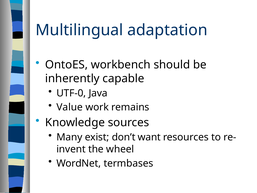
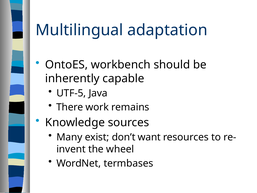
UTF-0: UTF-0 -> UTF-5 (71, 93)
Value: Value -> There (70, 107)
